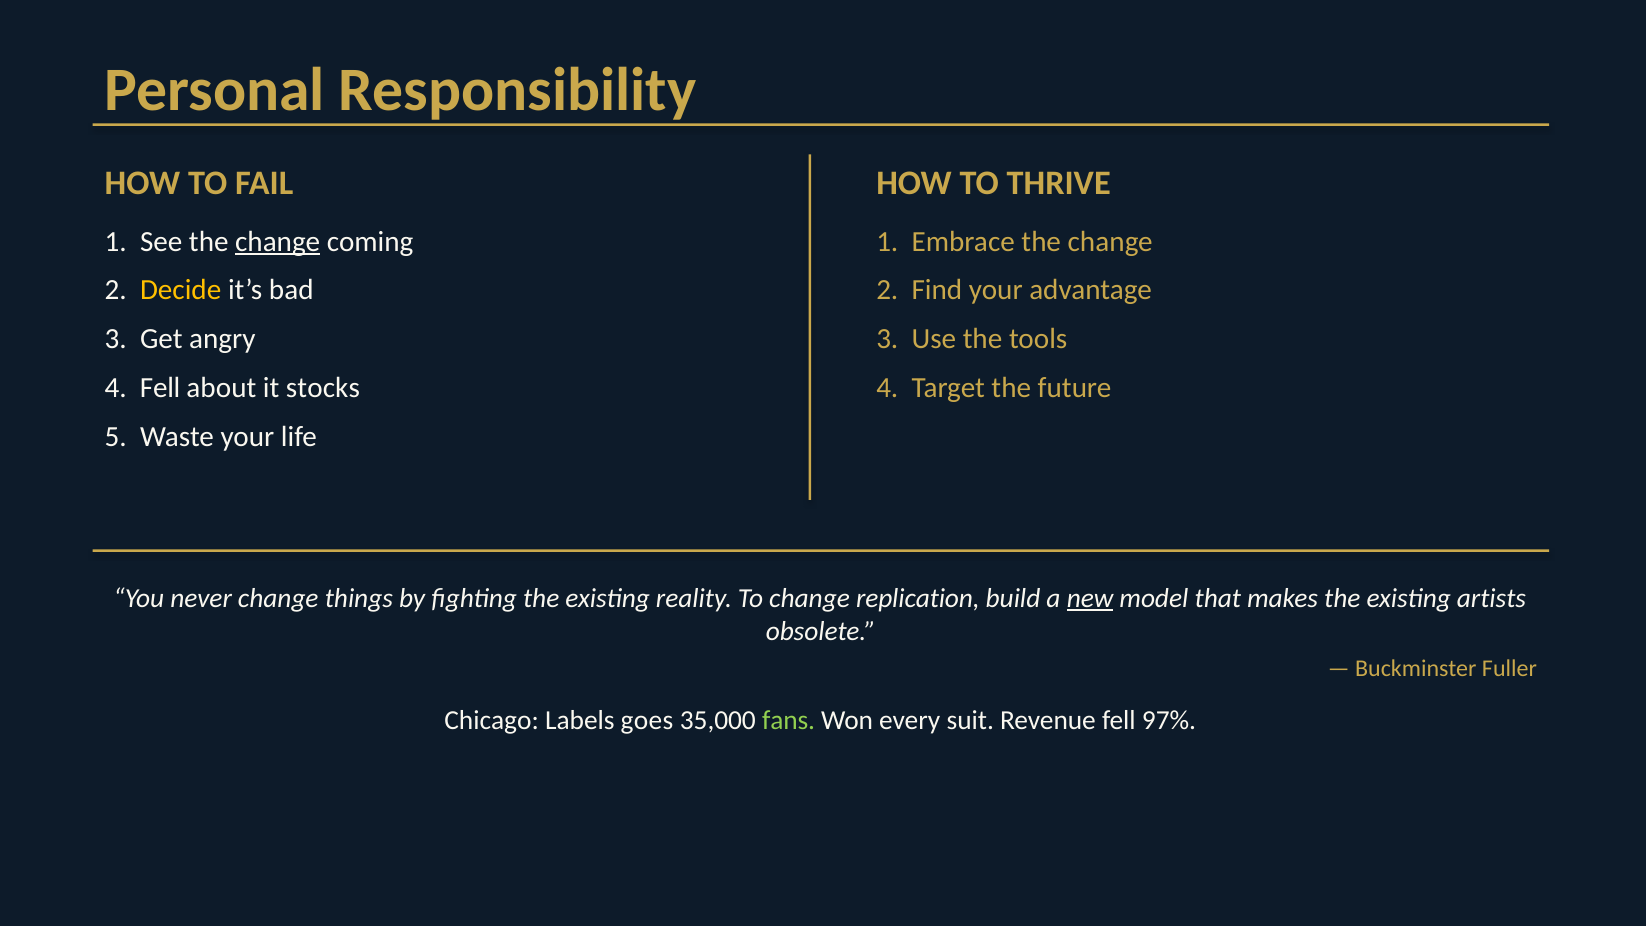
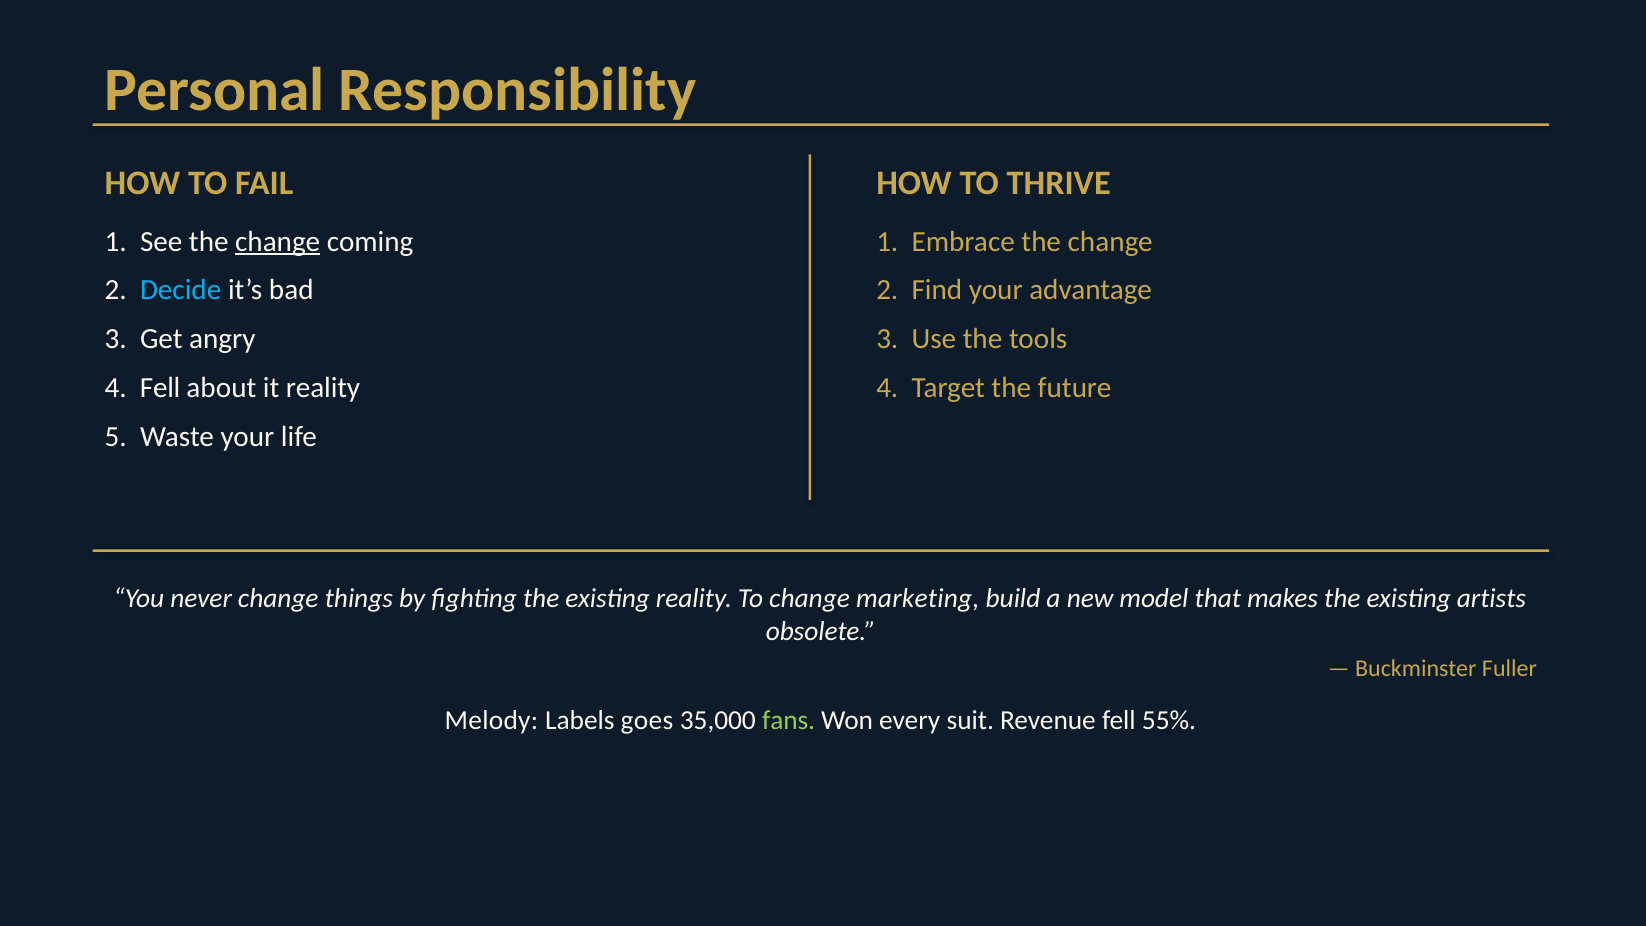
Decide colour: yellow -> light blue (181, 290)
it stocks: stocks -> reality (323, 388)
replication: replication -> marketing (918, 598)
new underline: present -> none (1090, 598)
Chicago: Chicago -> Melody (491, 720)
97%: 97% -> 55% (1169, 720)
